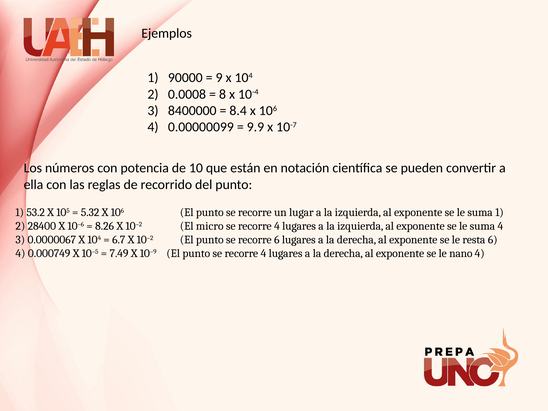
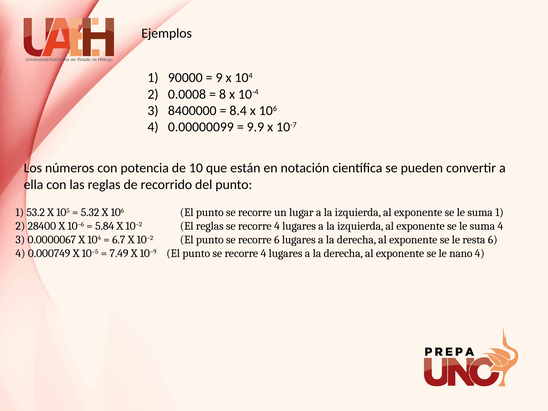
8.26: 8.26 -> 5.84 (105, 226)
El micro: micro -> reglas (210, 226)
